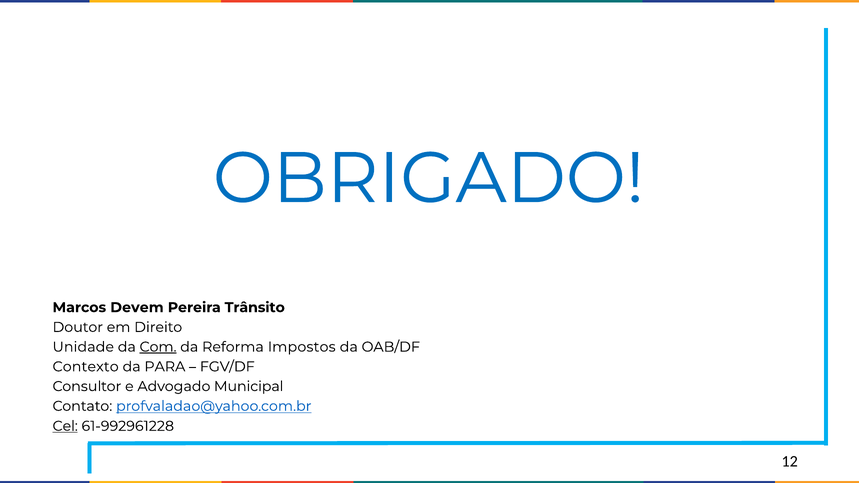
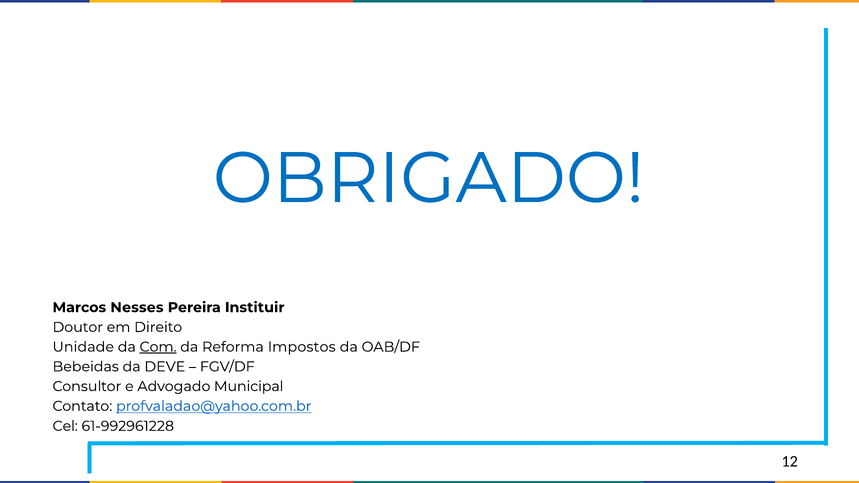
Devem: Devem -> Nesses (137, 308)
Trânsito: Trânsito -> Instituir (255, 308)
Contexto: Contexto -> Bebeidas (86, 367)
PARA: PARA -> DEVE (165, 367)
Cel underline: present -> none (65, 426)
